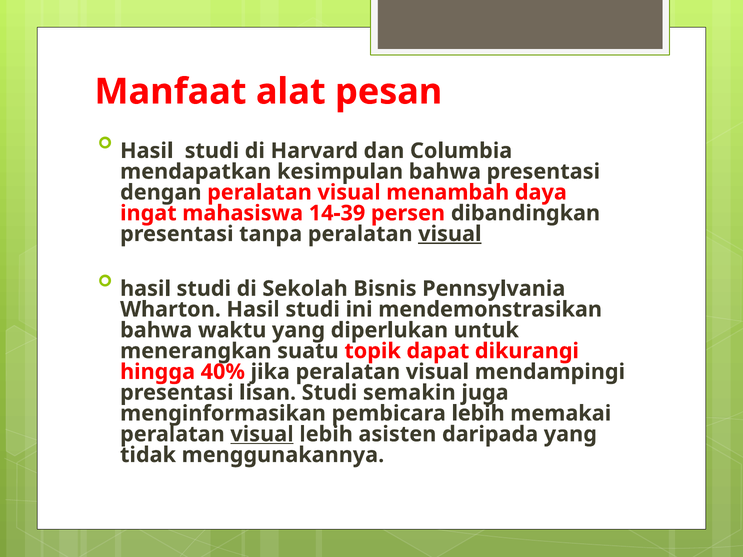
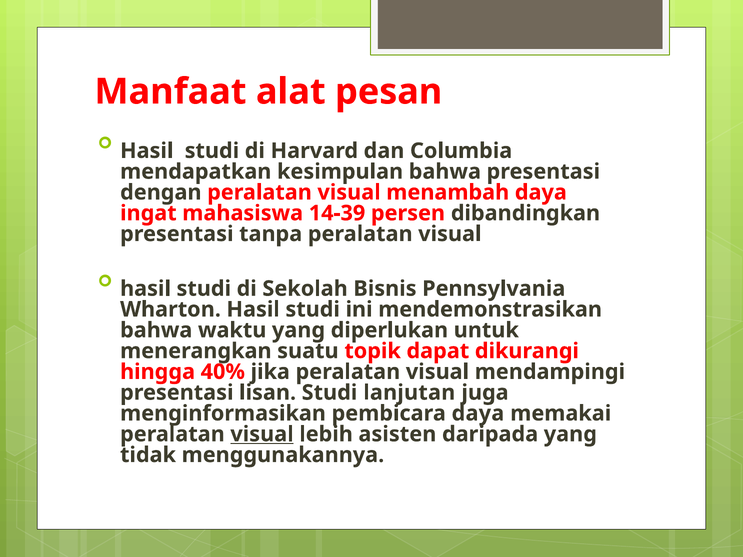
visual underline: present -> none (450, 234)
semakin: semakin -> lanjutan (409, 393)
pembicara lebih: lebih -> daya (478, 414)
